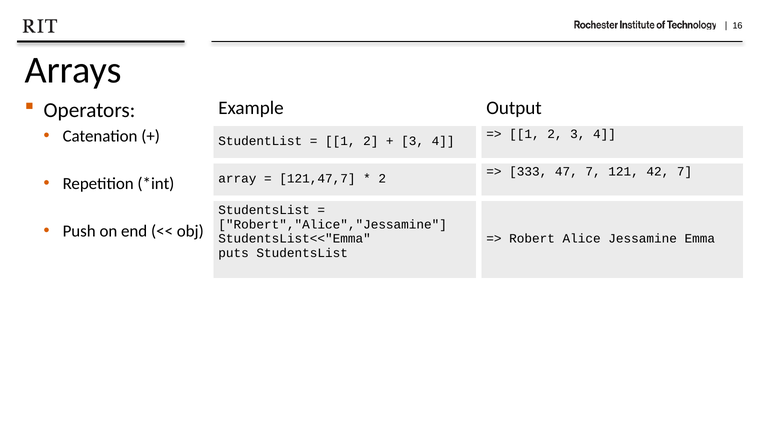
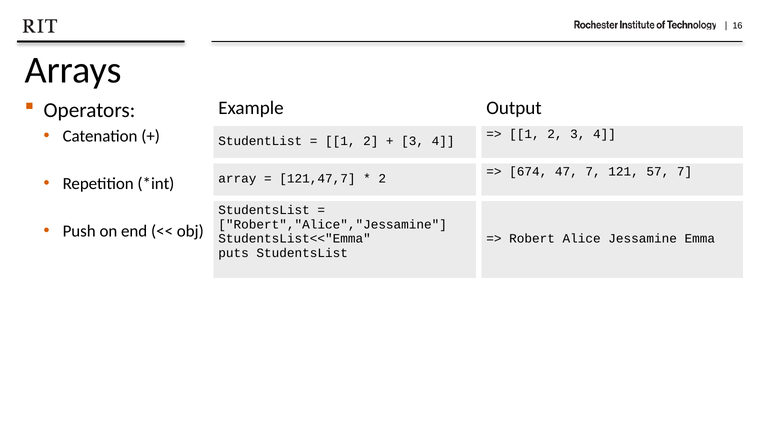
333: 333 -> 674 (528, 172)
42: 42 -> 57 (658, 172)
